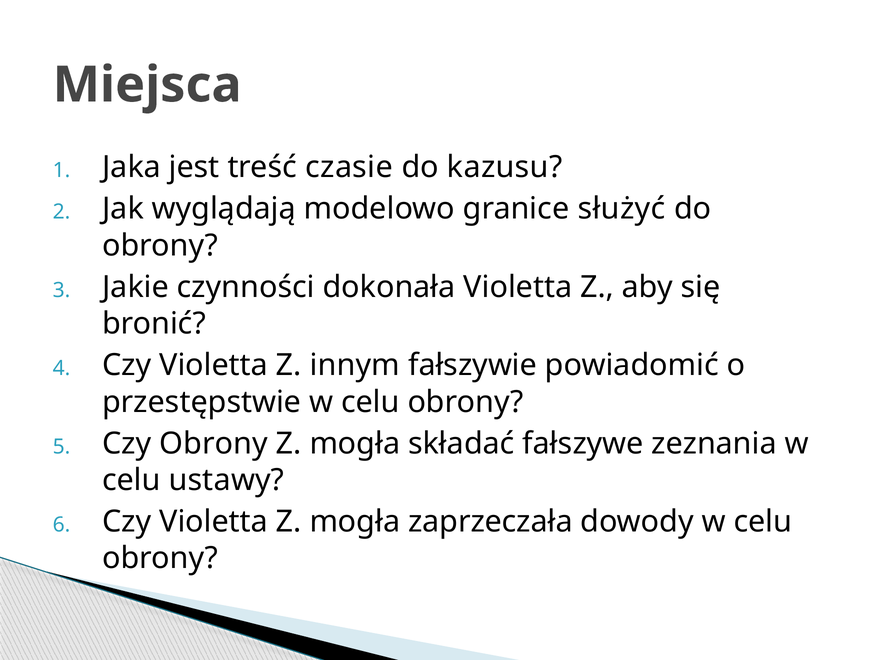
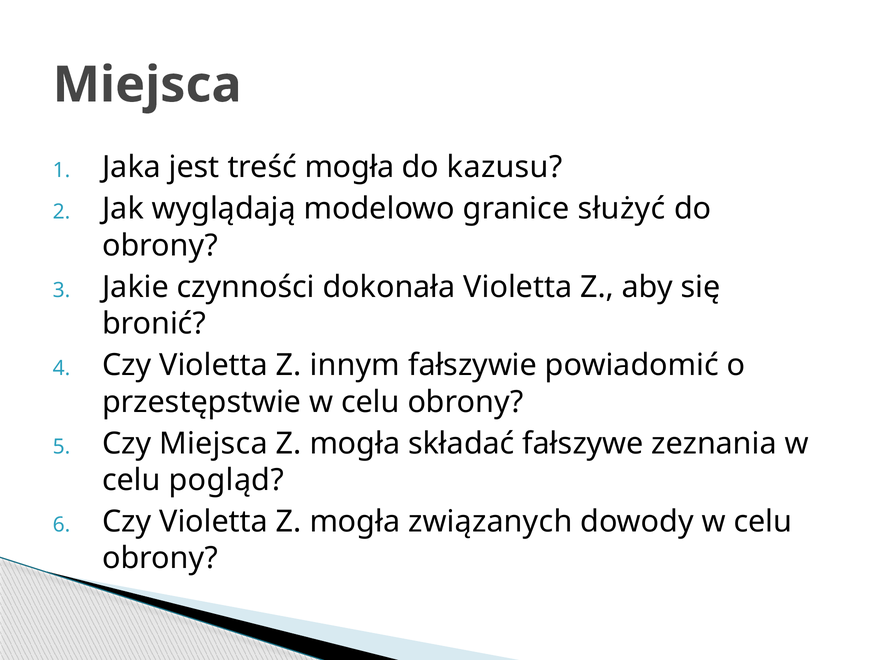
treść czasie: czasie -> mogła (349, 167)
Czy Obrony: Obrony -> Miejsca (213, 443)
ustawy: ustawy -> pogląd (226, 480)
zaprzeczała: zaprzeczała -> związanych (490, 522)
